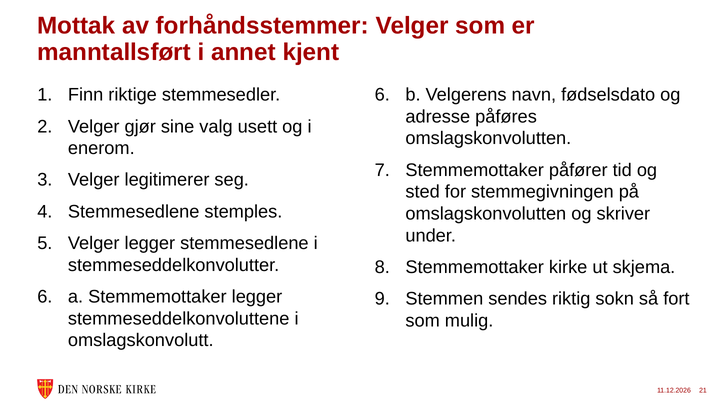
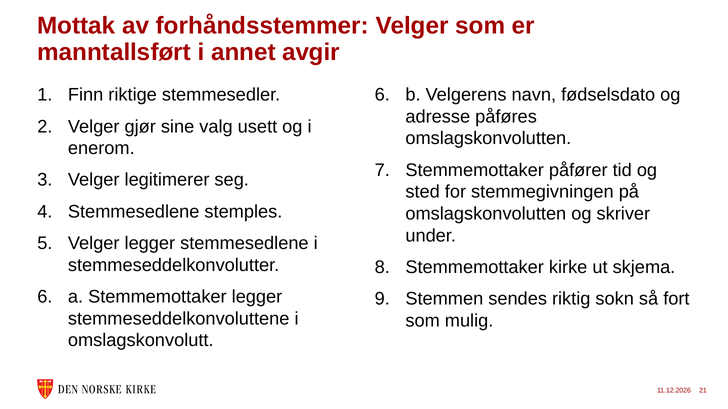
kjent: kjent -> avgir (311, 52)
